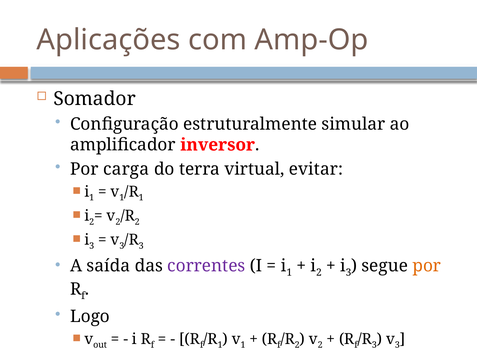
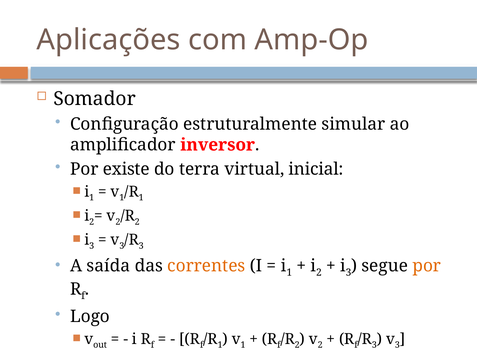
carga: carga -> existe (126, 169)
evitar: evitar -> inicial (316, 169)
correntes colour: purple -> orange (206, 266)
